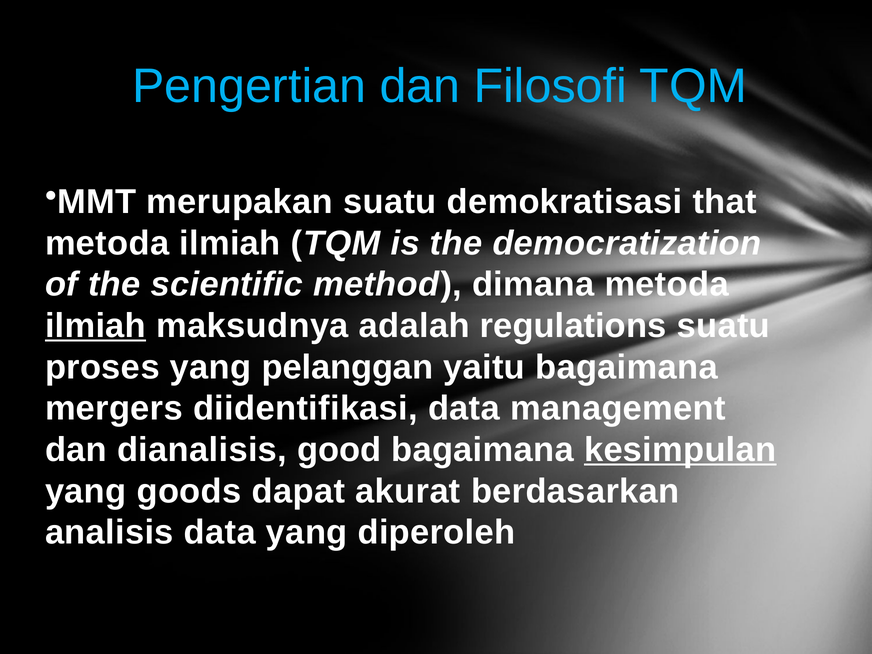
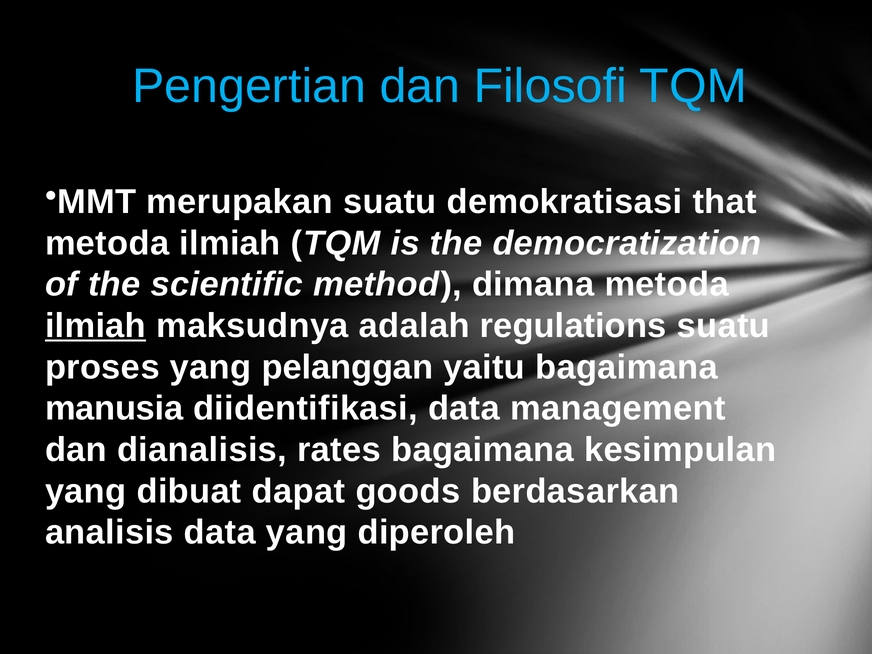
mergers: mergers -> manusia (114, 408)
good: good -> rates (339, 450)
kesimpulan underline: present -> none (680, 450)
goods: goods -> dibuat (189, 491)
akurat: akurat -> goods (408, 491)
